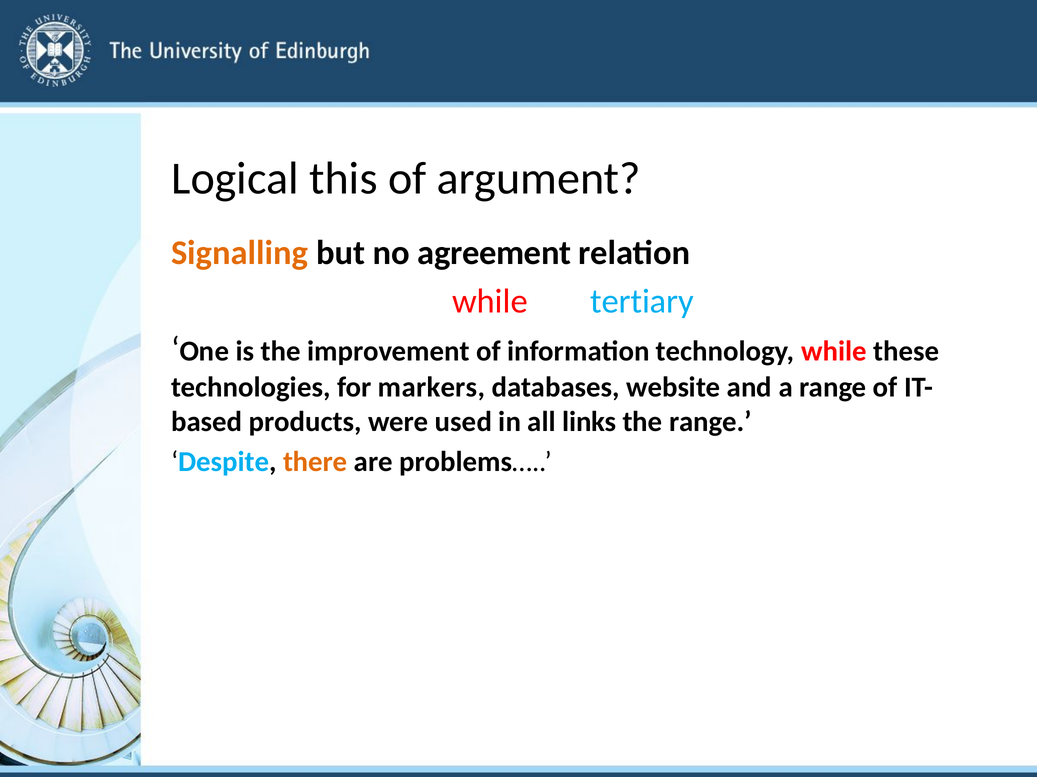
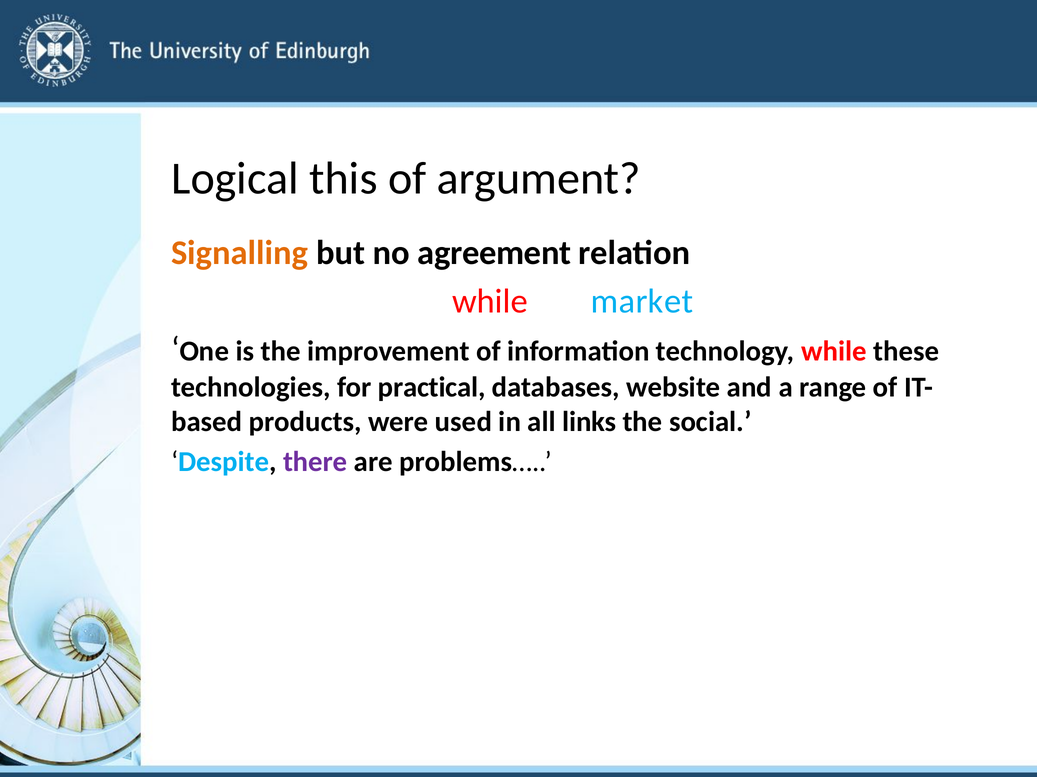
tertiary: tertiary -> market (642, 301)
markers: markers -> practical (432, 387)
the range: range -> social (710, 422)
there colour: orange -> purple (315, 462)
